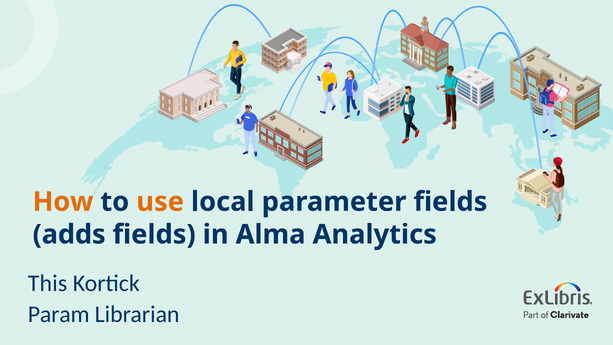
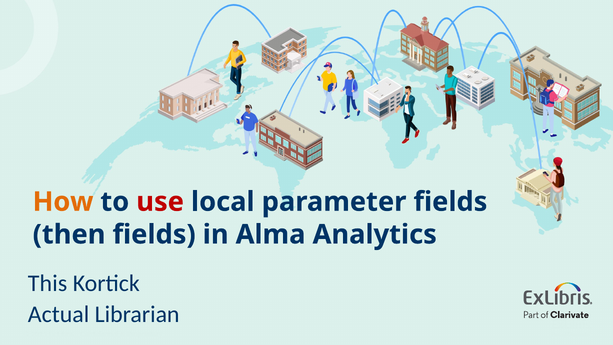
use colour: orange -> red (160, 202)
adds: adds -> then (69, 234)
Param: Param -> Actual (59, 314)
